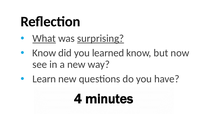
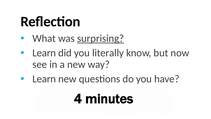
What underline: present -> none (44, 38)
Know: Know -> Learn (44, 53)
learned: learned -> literally (108, 53)
